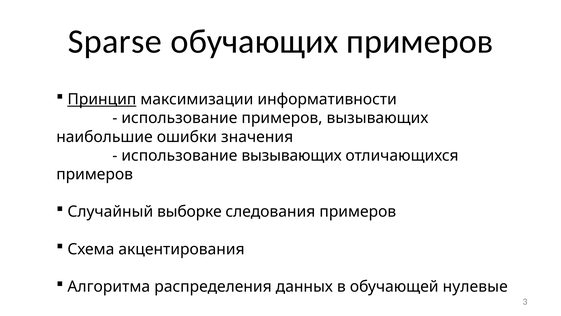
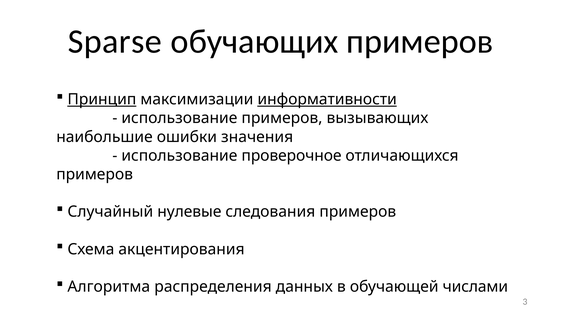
информативности underline: none -> present (327, 99)
использование вызывающих: вызывающих -> проверочное (292, 155)
выборке: выборке -> нулевые (189, 212)
нулевые: нулевые -> числами (475, 286)
